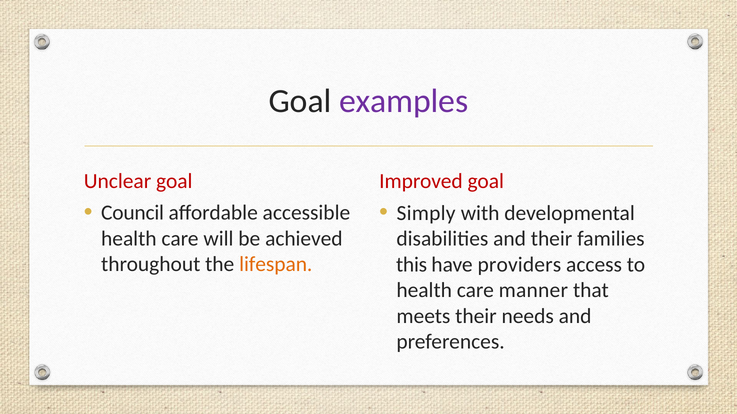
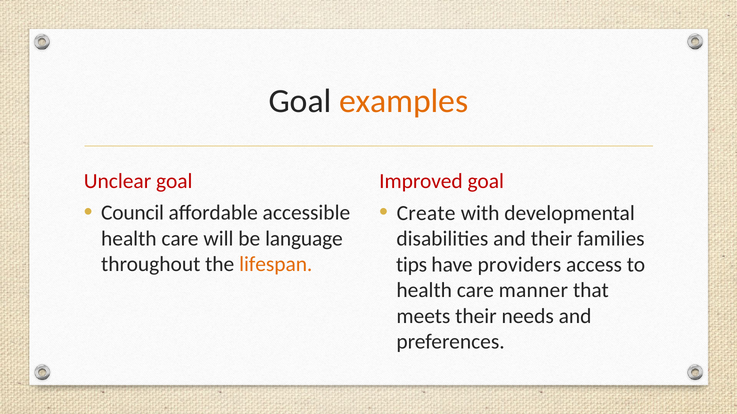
examples colour: purple -> orange (404, 101)
Simply: Simply -> Create (426, 213)
achieved: achieved -> language (304, 239)
this: this -> tips (412, 265)
